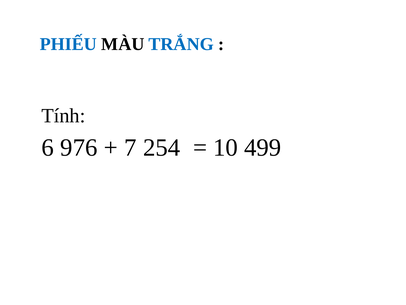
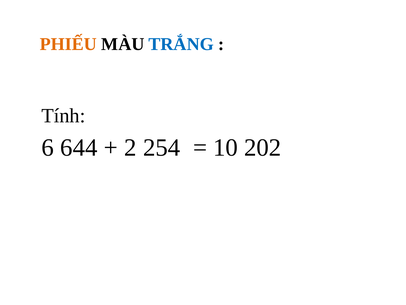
PHIẾU colour: blue -> orange (68, 44)
976: 976 -> 644 (79, 147)
7: 7 -> 2 (130, 147)
499: 499 -> 202 (263, 147)
